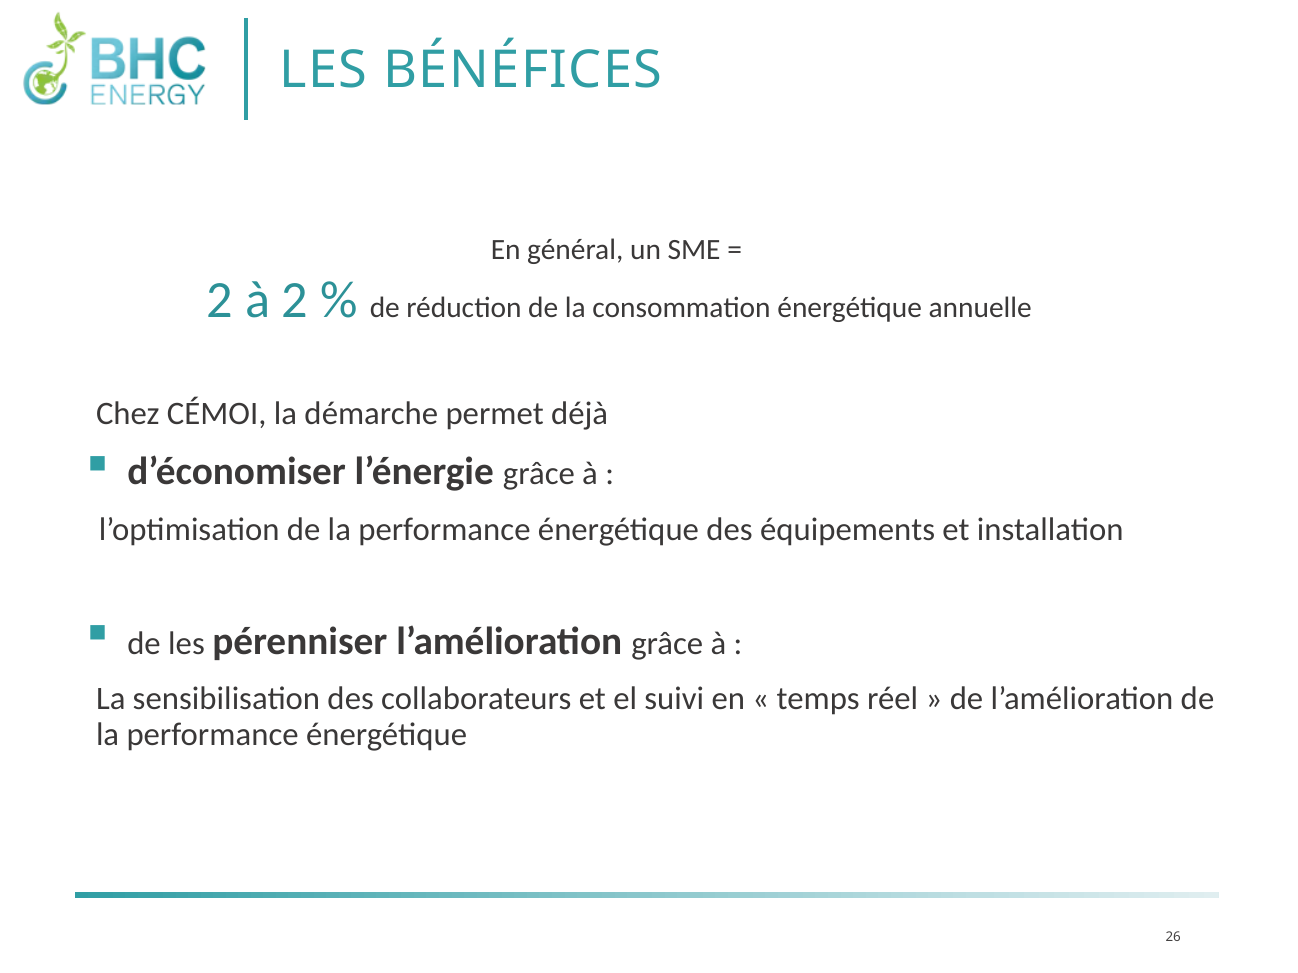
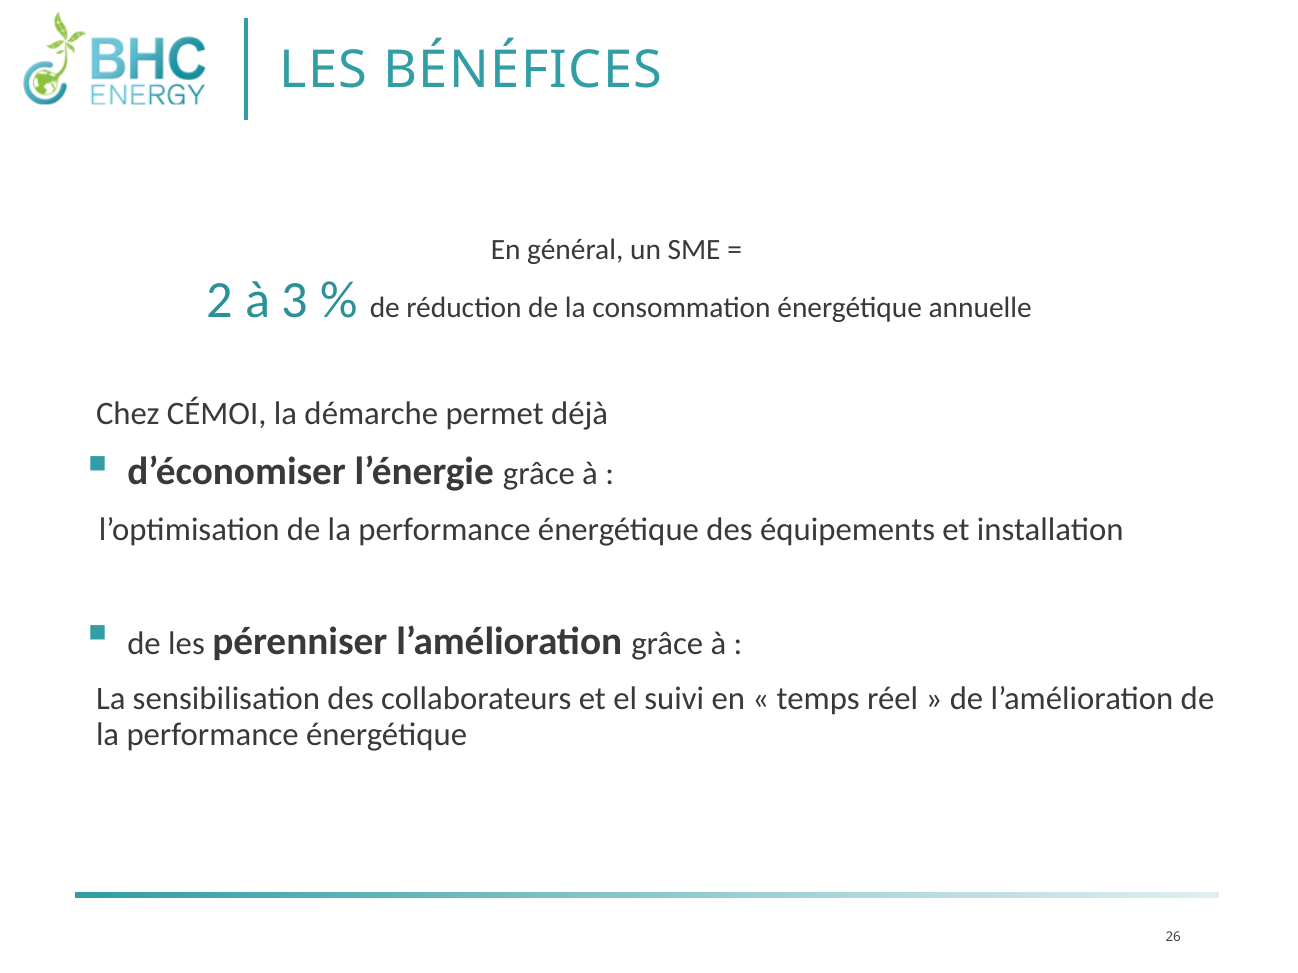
à 2: 2 -> 3 (295, 301)
